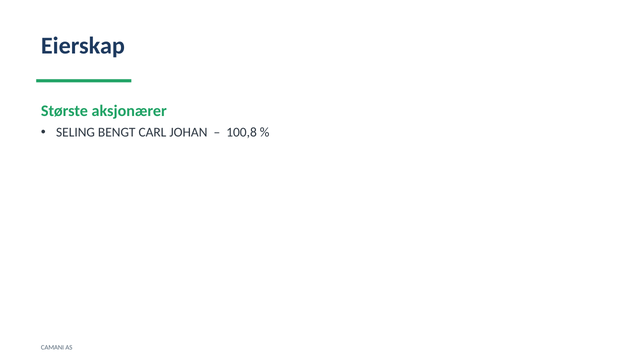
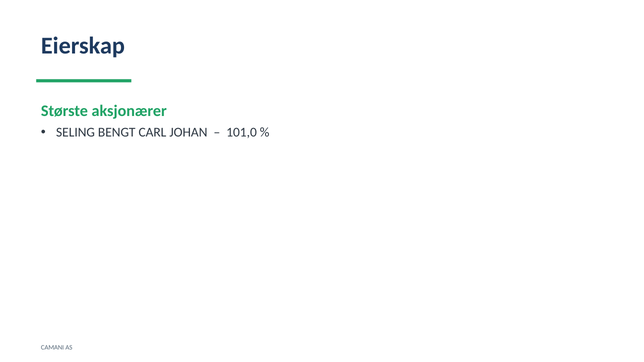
100,8: 100,8 -> 101,0 (242, 132)
